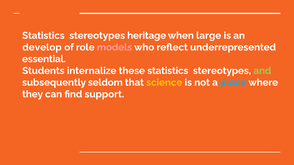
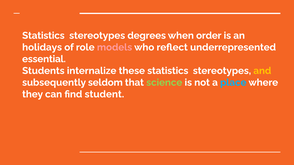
heritage: heritage -> degrees (147, 36)
large: large -> order (209, 36)
develop: develop -> holidays (42, 47)
and colour: light green -> yellow (262, 71)
science colour: yellow -> light green (164, 83)
support: support -> student (104, 94)
